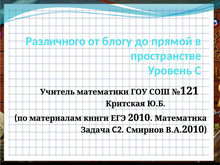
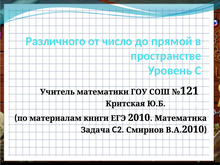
блогу: блогу -> число (117, 41)
